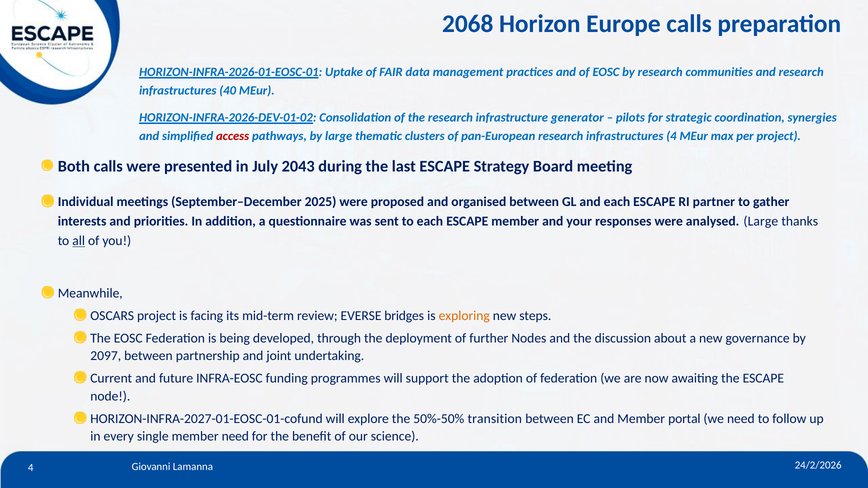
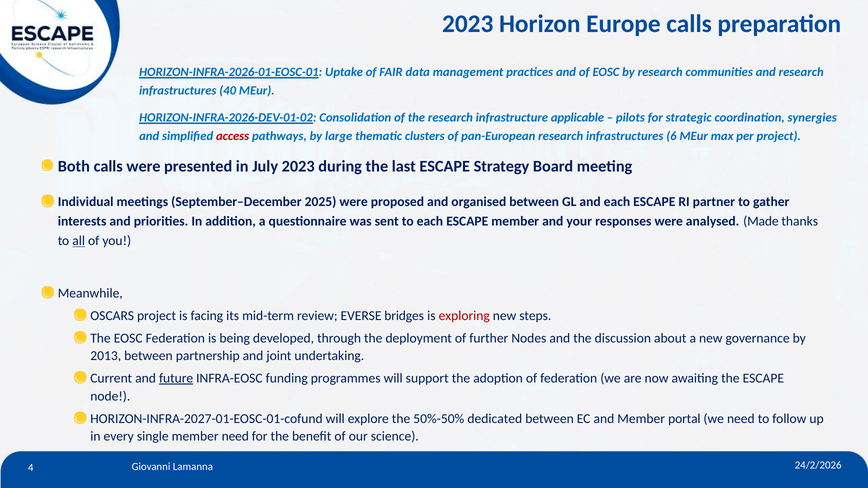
2068: 2068 -> 2023 (468, 24)
generator: generator -> applicable (577, 118)
infrastructures 4: 4 -> 6 (671, 136)
July 2043: 2043 -> 2023 (298, 166)
analysed Large: Large -> Made (761, 222)
exploring colour: orange -> red (464, 316)
2097: 2097 -> 2013 (106, 356)
future underline: none -> present (176, 379)
transition: transition -> dedicated (495, 419)
